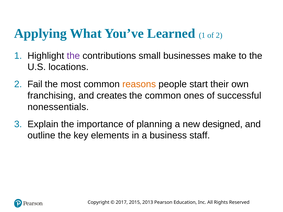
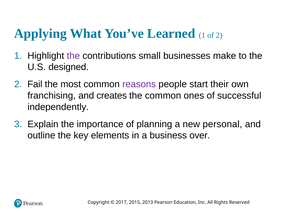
locations: locations -> designed (69, 67)
reasons colour: orange -> purple (139, 84)
nonessentials: nonessentials -> independently (58, 107)
designed: designed -> personal (222, 124)
staff: staff -> over (200, 136)
